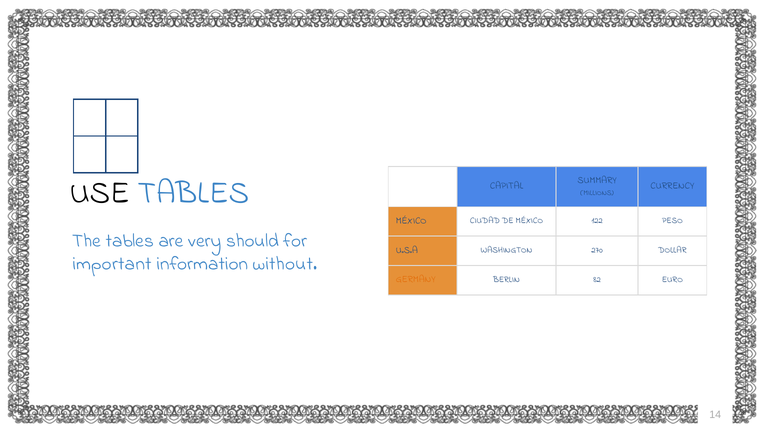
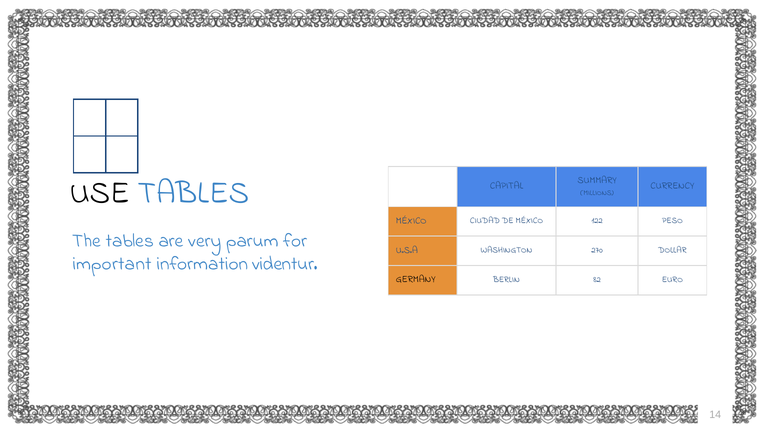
should: should -> parum (252, 240)
without: without -> videntur (285, 264)
GERMANY colour: orange -> black (416, 279)
